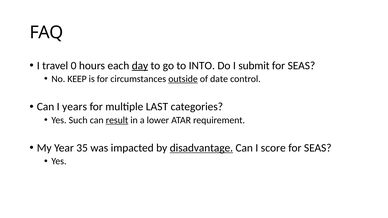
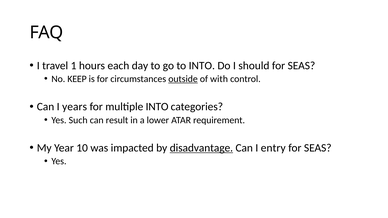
0: 0 -> 1 (74, 66)
day underline: present -> none (140, 66)
submit: submit -> should (254, 66)
date: date -> with (219, 79)
multiple LAST: LAST -> INTO (157, 107)
result underline: present -> none (117, 120)
35: 35 -> 10 (82, 148)
score: score -> entry (273, 148)
